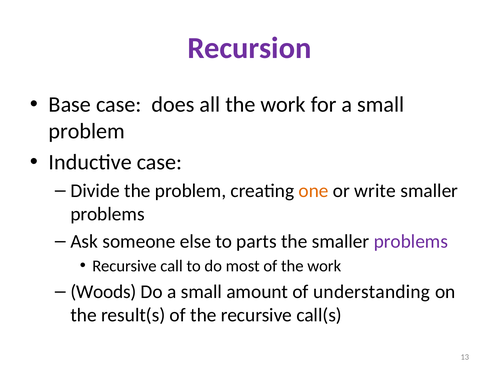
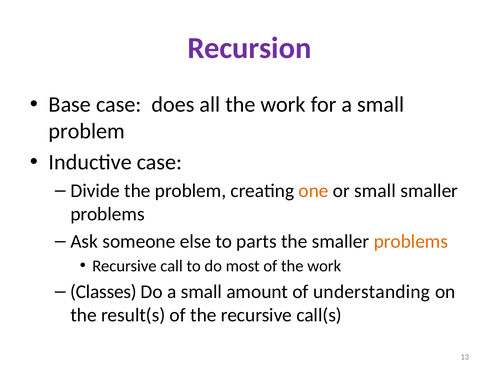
or write: write -> small (375, 191)
problems colour: purple -> orange (411, 242)
Woods: Woods -> Classes (103, 292)
